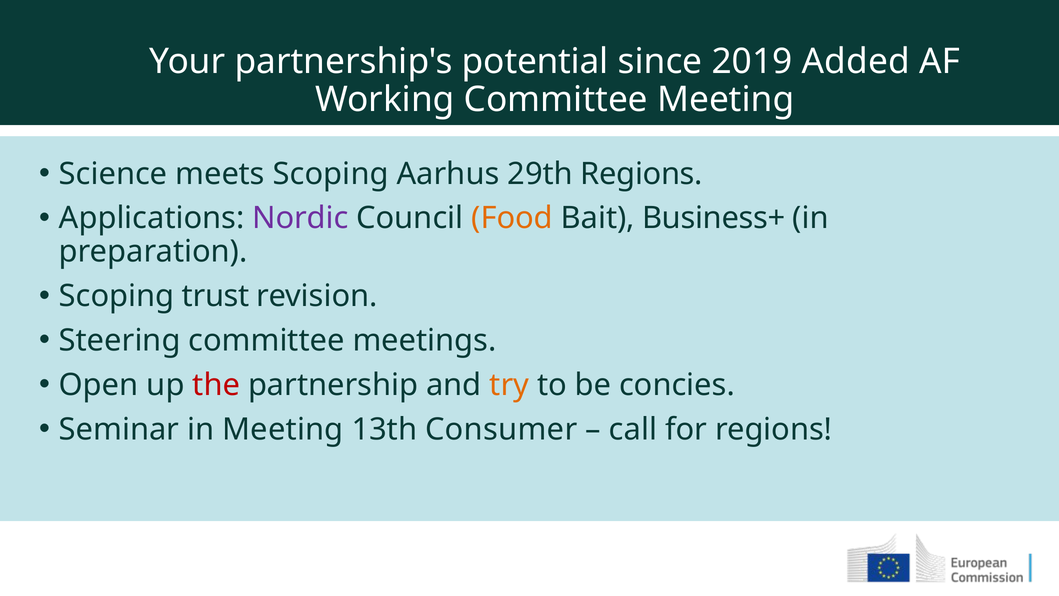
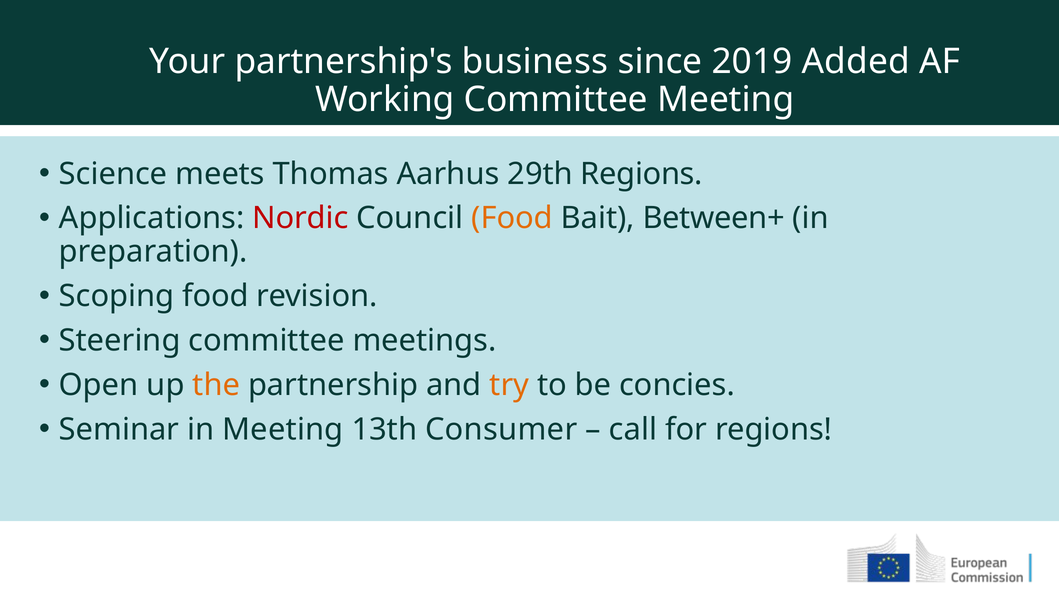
potential: potential -> business (535, 61)
meets Scoping: Scoping -> Thomas (331, 174)
Nordic colour: purple -> red (300, 218)
Business+: Business+ -> Between+ (714, 218)
Scoping trust: trust -> food (216, 296)
the colour: red -> orange (216, 385)
